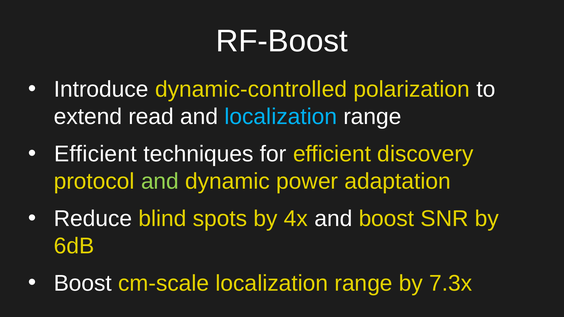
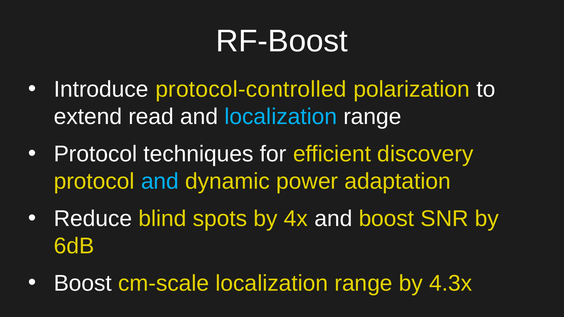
dynamic-controlled: dynamic-controlled -> protocol-controlled (251, 89)
Efficient: Efficient -> Protocol (95, 154)
and colour: light green -> light blue (160, 182)
7.3x: 7.3x -> 4.3x (451, 284)
